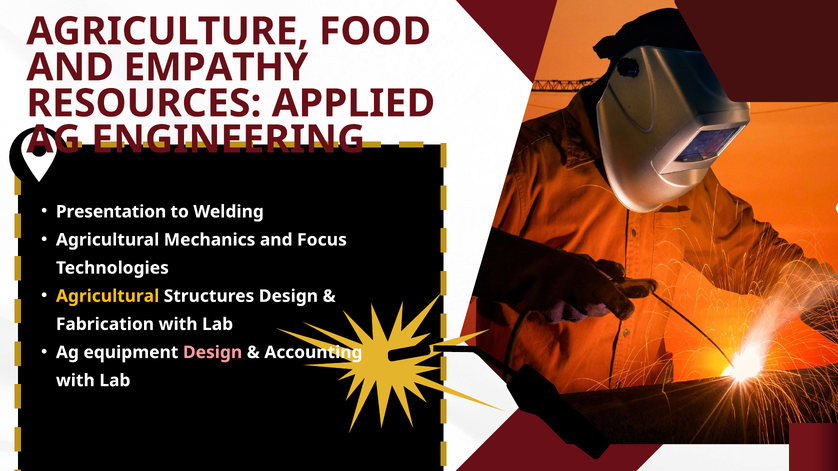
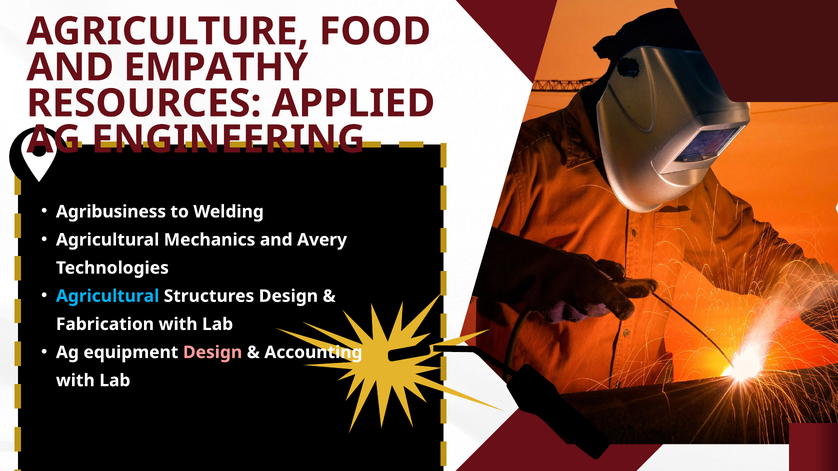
Presentation: Presentation -> Agribusiness (111, 212)
Focus: Focus -> Avery (322, 240)
Agricultural colour: yellow -> light blue (108, 296)
